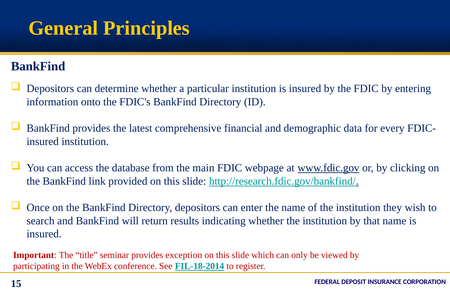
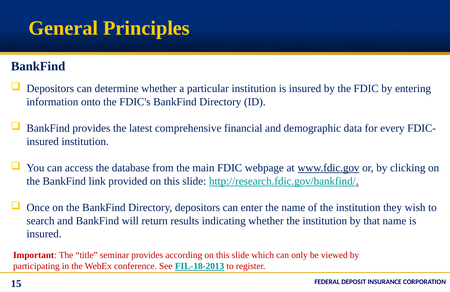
exception: exception -> according (184, 255)
FIL-18-2014: FIL-18-2014 -> FIL-18-2013 (200, 266)
